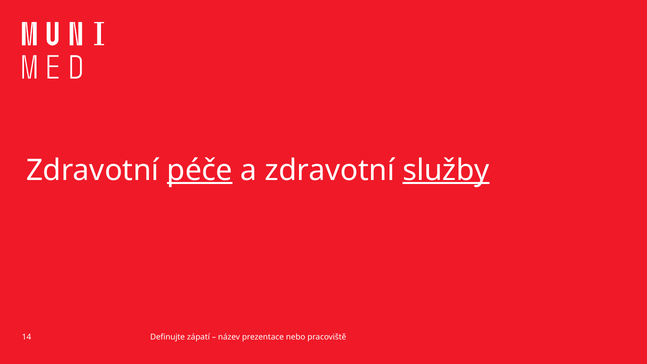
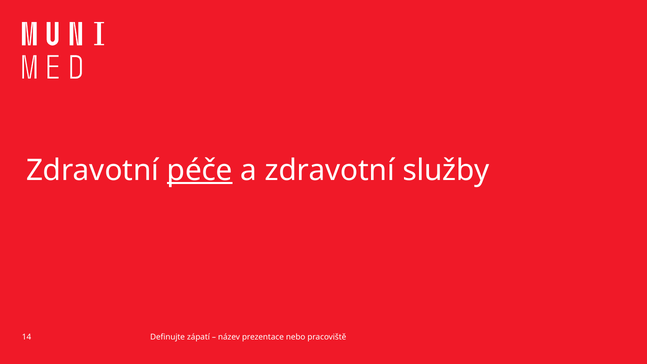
služby underline: present -> none (446, 170)
